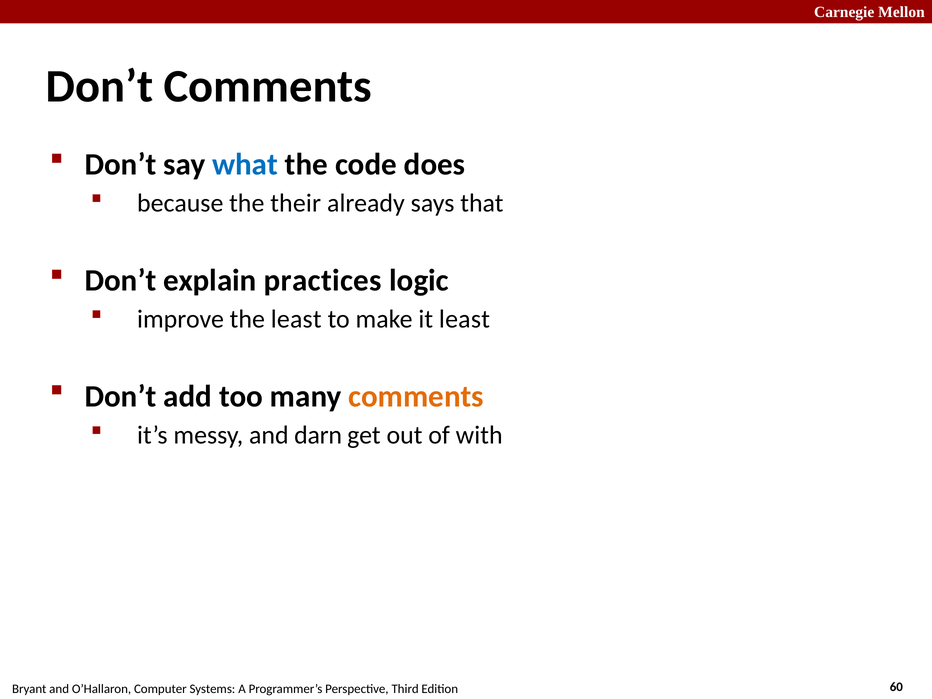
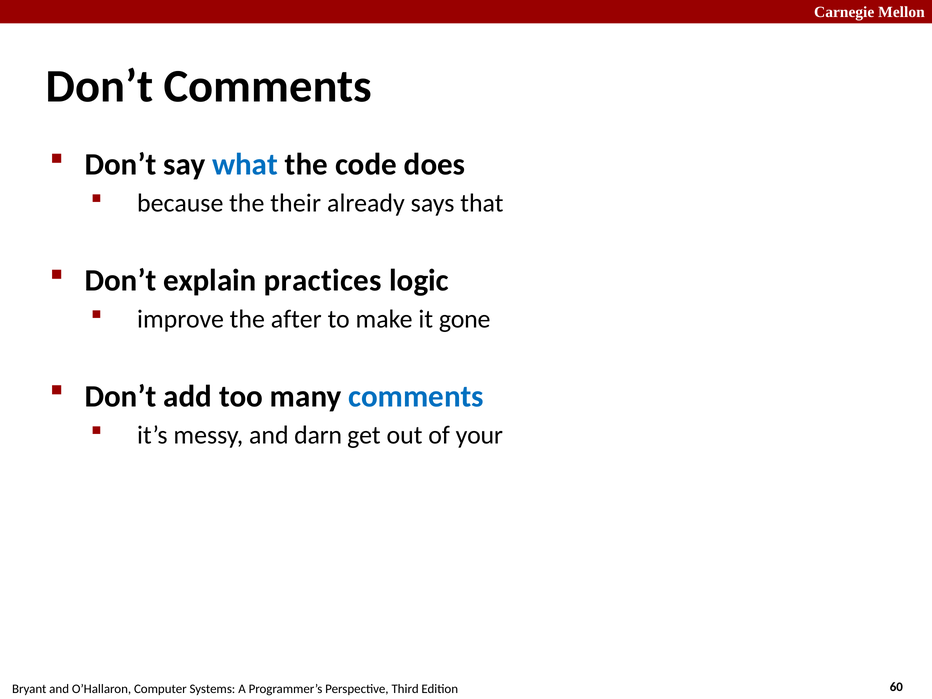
the least: least -> after (296, 319)
it least: least -> gone (465, 319)
comments colour: orange -> blue (416, 396)
with: with -> your (479, 435)
